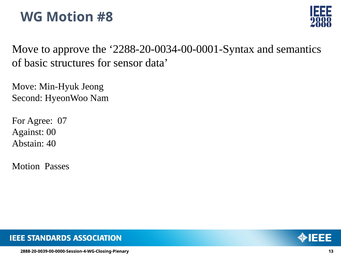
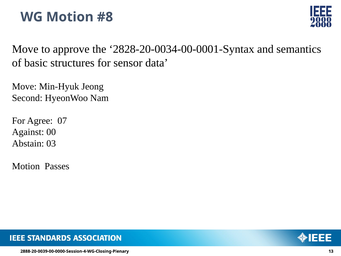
2288-20-0034-00-0001-Syntax: 2288-20-0034-00-0001-Syntax -> 2828-20-0034-00-0001-Syntax (182, 49)
40: 40 -> 03 (51, 143)
